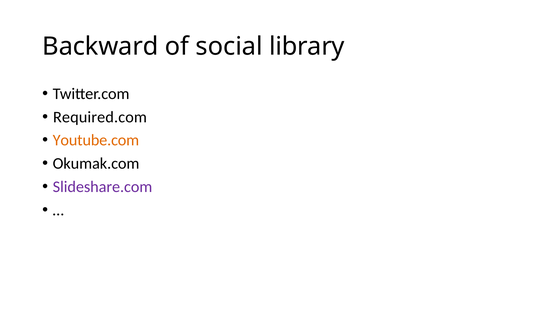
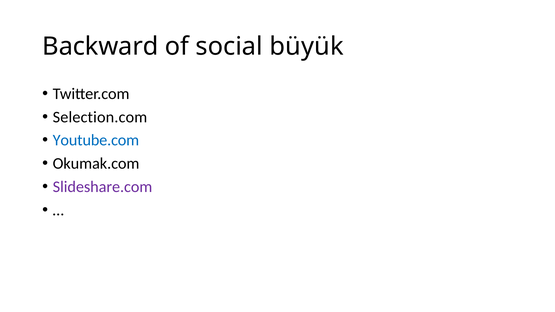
library: library -> büyük (307, 47)
Required.com: Required.com -> Selection.com (100, 117)
Youtube.com colour: orange -> blue (96, 140)
